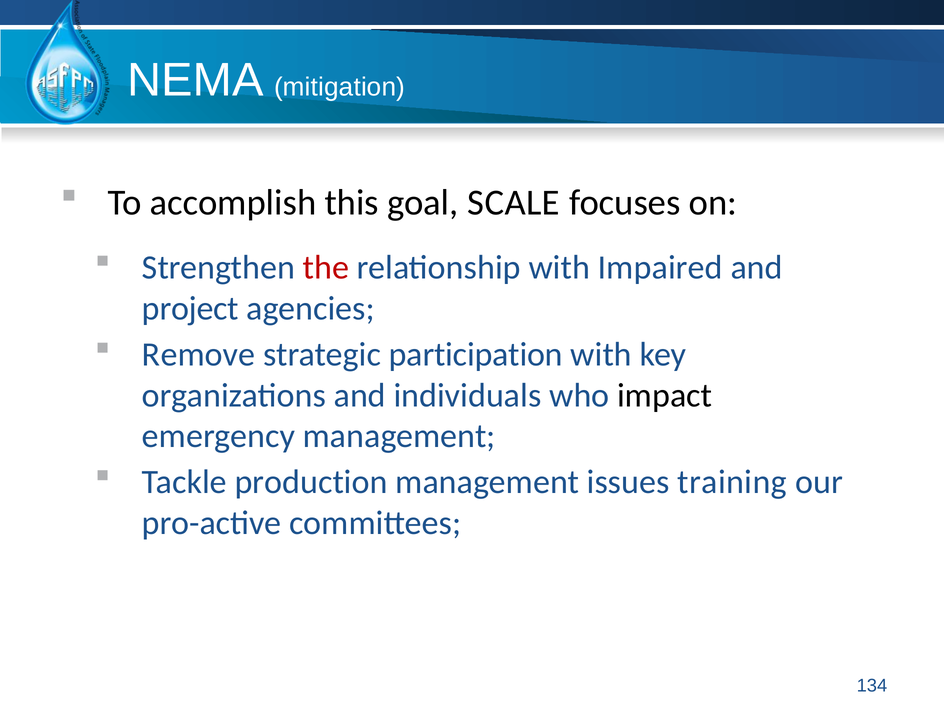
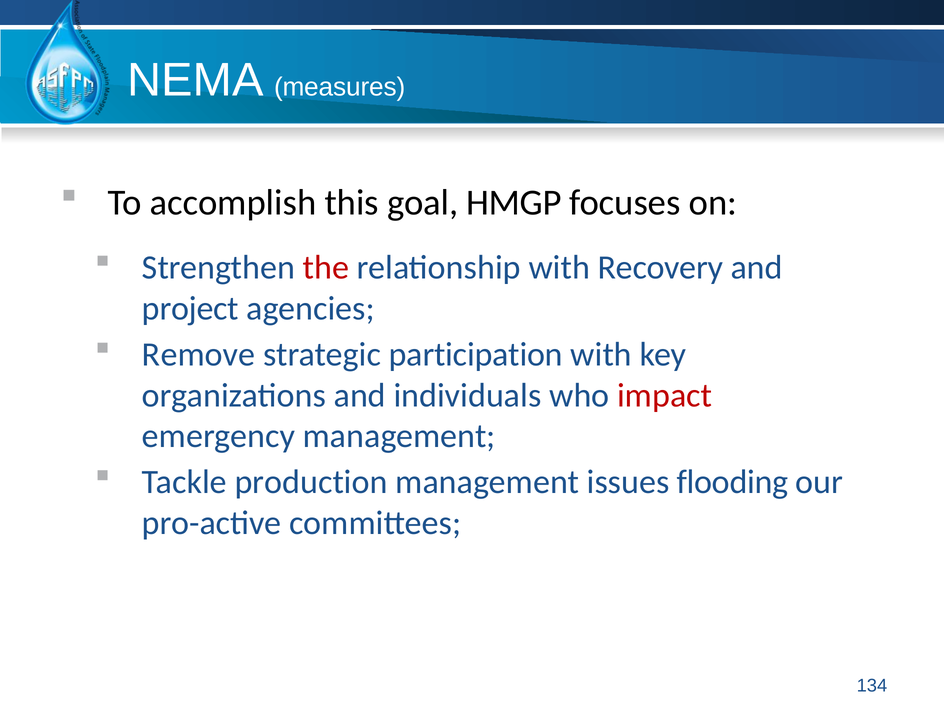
mitigation: mitigation -> measures (340, 87)
SCALE: SCALE -> HMGP (514, 202)
Impaired: Impaired -> Recovery (660, 268)
impact colour: black -> red (665, 395)
training: training -> flooding (733, 482)
